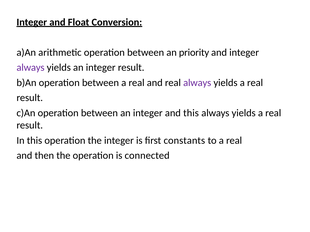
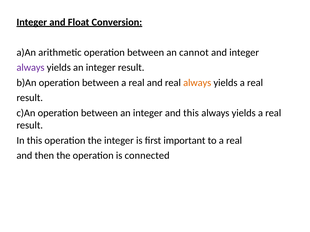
priority: priority -> cannot (194, 53)
always colour: purple -> orange (197, 83)
constants: constants -> important (184, 141)
